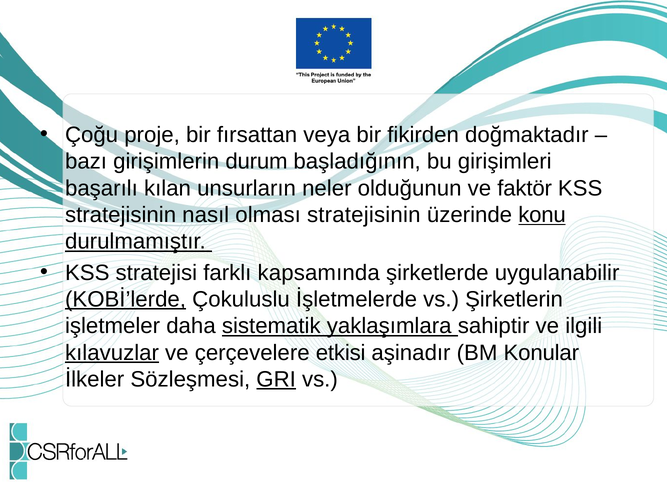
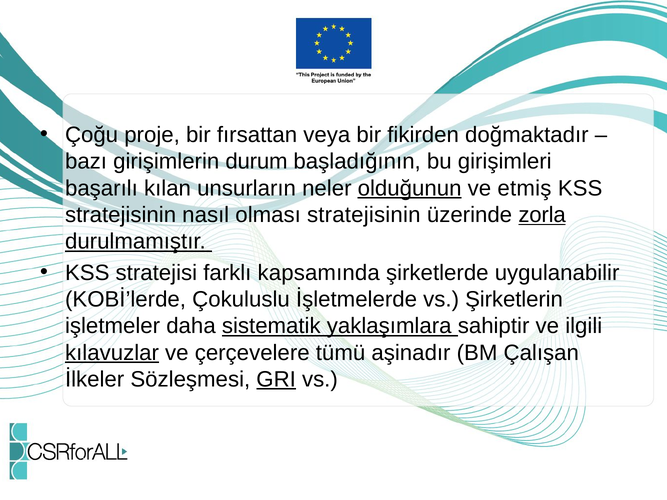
olduğunun underline: none -> present (410, 188)
faktör: faktör -> etmiş (524, 188)
konu: konu -> zorla (542, 215)
KOBİ’lerde underline: present -> none (126, 299)
etkisi: etkisi -> tümü (341, 353)
Konular: Konular -> Çalışan (541, 353)
